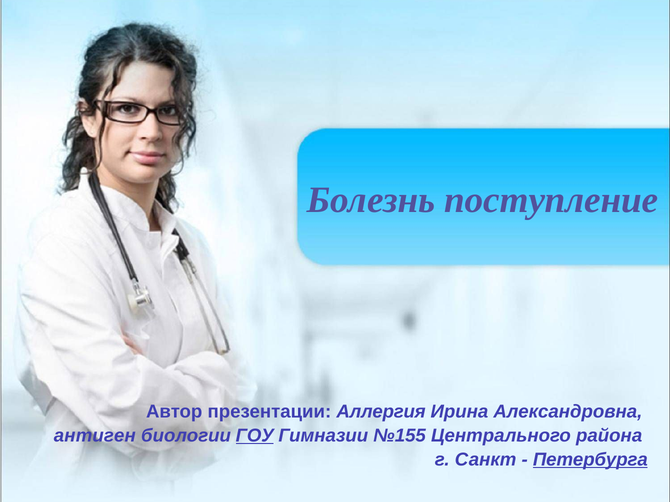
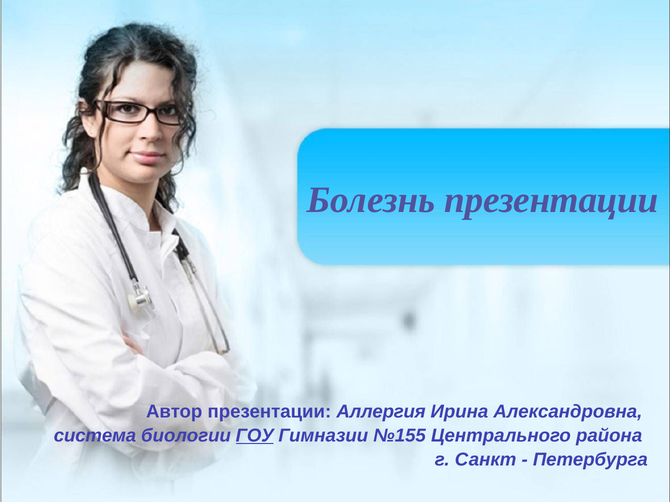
Болезнь поступление: поступление -> презентации (551, 200)
антиген: антиген -> система (95, 436)
Петербурга underline: present -> none (590, 460)
